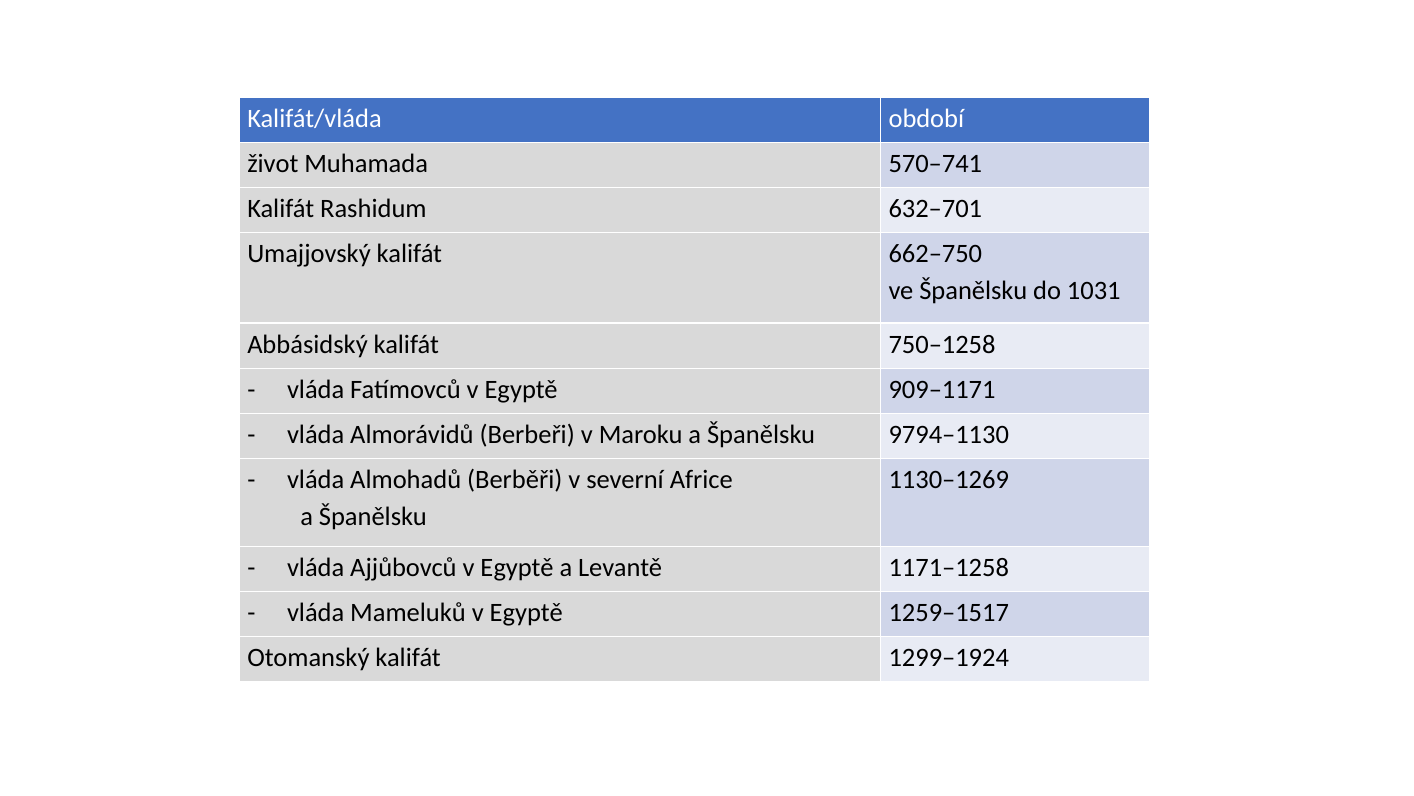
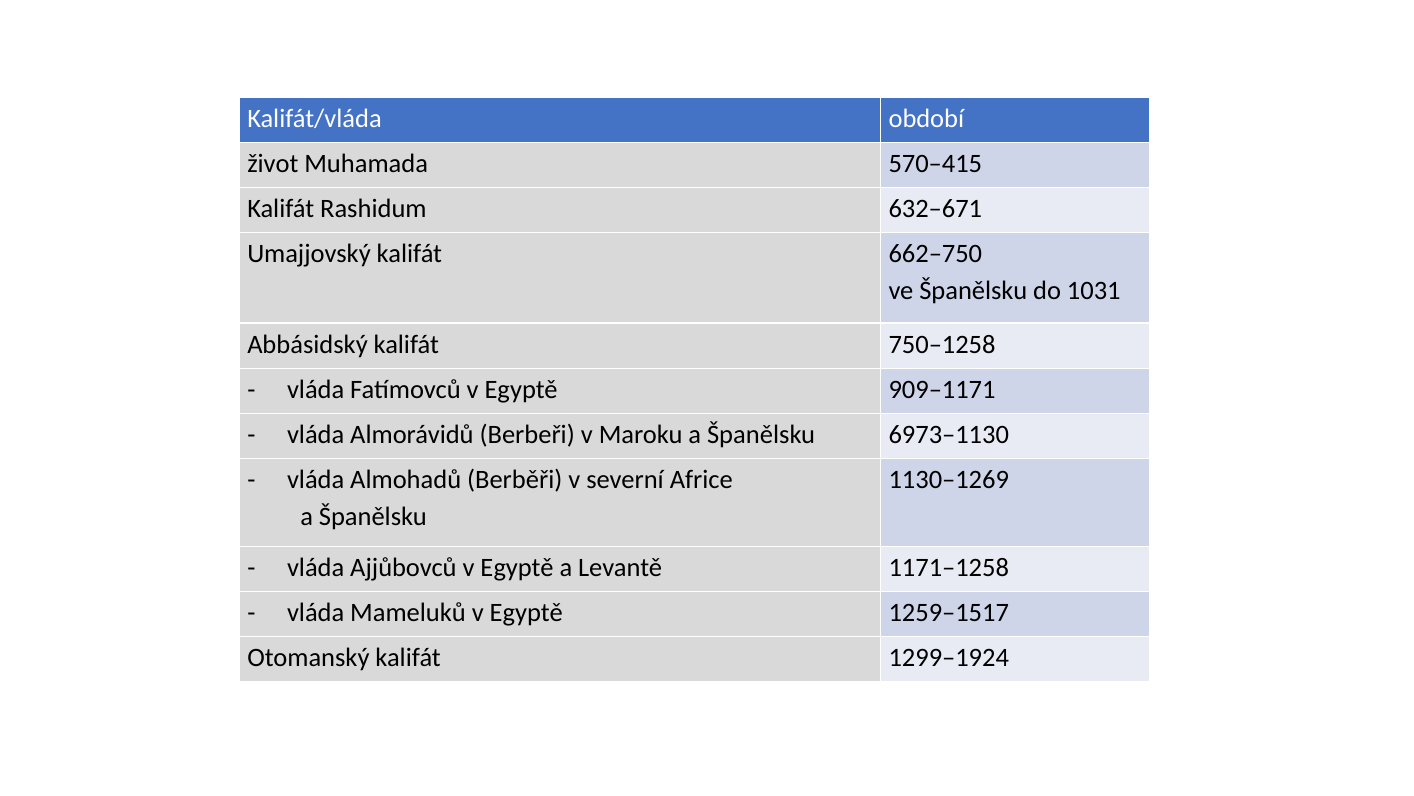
570–741: 570–741 -> 570–415 (935, 164)
632–701: 632–701 -> 632–671 (935, 209)
9794–1130: 9794–1130 -> 6973–1130 (949, 434)
